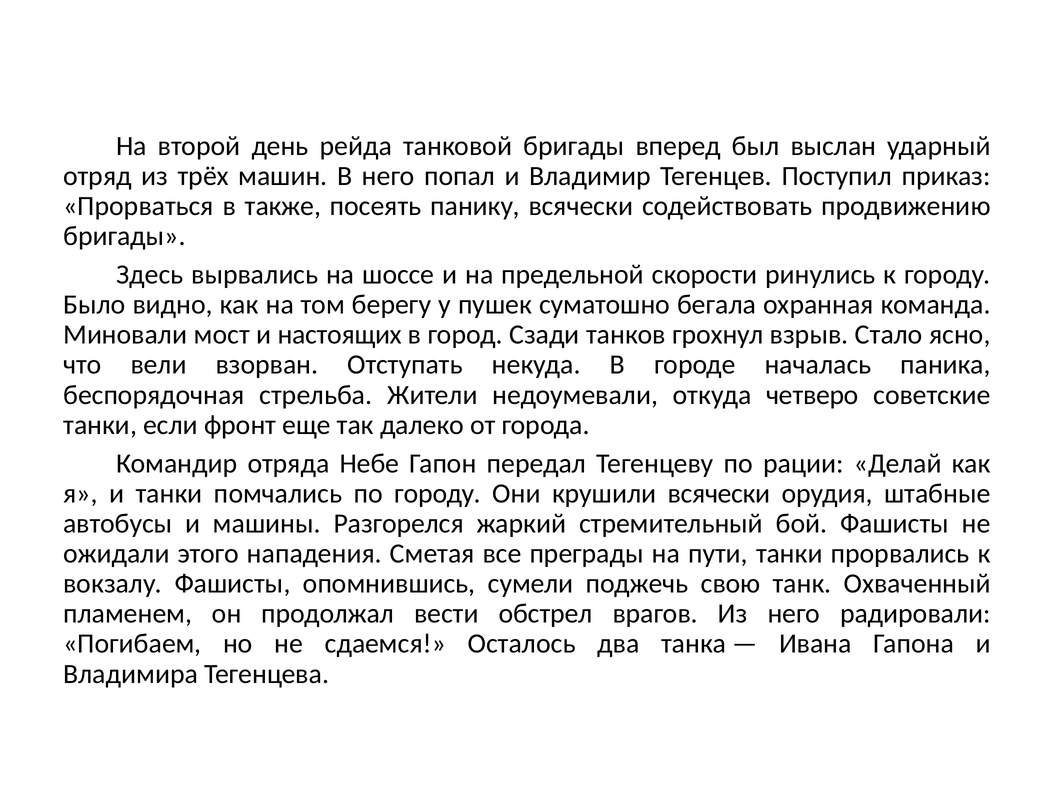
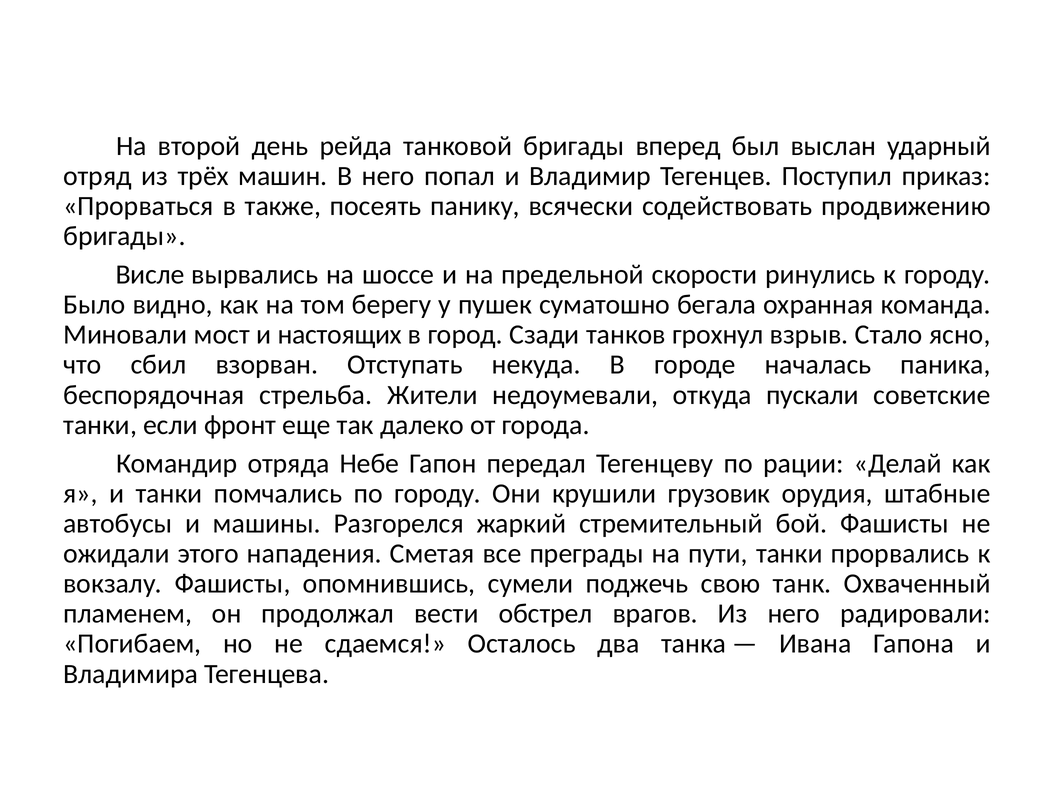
Здесь: Здесь -> Висле (150, 275)
вели: вели -> сбил (158, 365)
четверо: четверо -> пускали (812, 395)
крушили всячески: всячески -> грузовик (719, 494)
